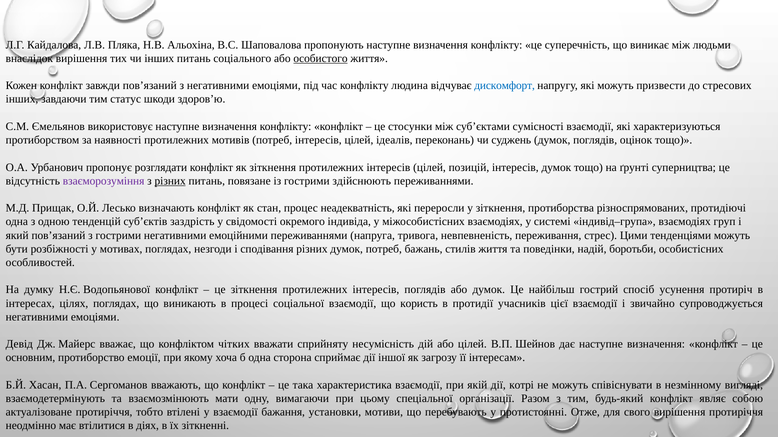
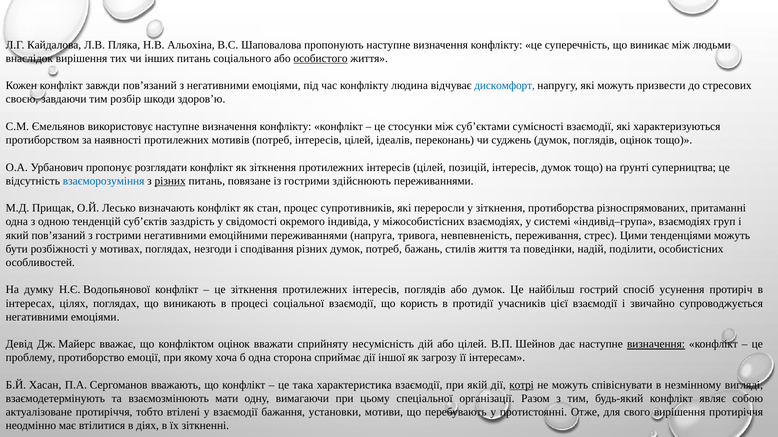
інших: інших -> своєю (22, 99)
статус: статус -> розбір (126, 99)
взаєморозуміння colour: purple -> blue (104, 181)
неадекватність: неадекватність -> супротивників (358, 208)
протидіючі: протидіючі -> притаманні (718, 208)
боротьби: боротьби -> поділити (633, 249)
конфліктом чітких: чітких -> оцінок (234, 345)
визначення underline: none -> present (656, 345)
основним: основним -> проблему (30, 358)
котрі underline: none -> present (522, 385)
